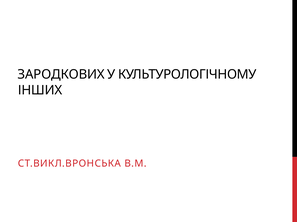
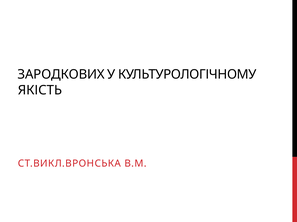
ІНШИХ: ІНШИХ -> ЯКІСТЬ (40, 91)
